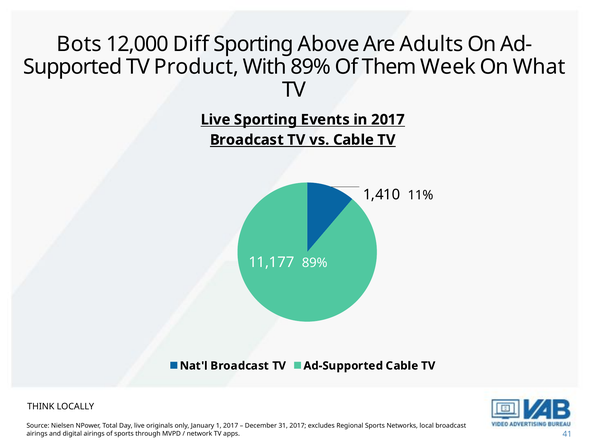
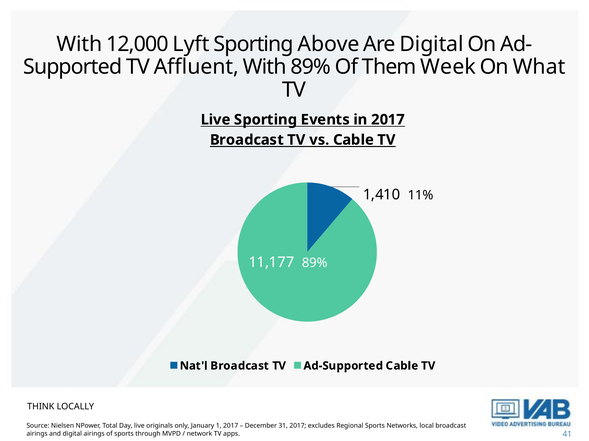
Bots: Bots -> With (79, 44)
Diff: Diff -> Lyft (191, 44)
Are Adults: Adults -> Digital (432, 44)
Product: Product -> Affluent (196, 67)
